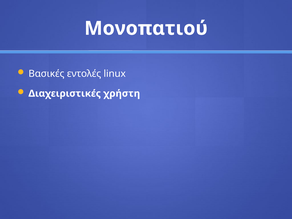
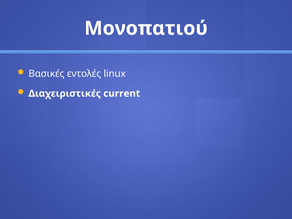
χρήστη: χρήστη -> current (122, 93)
